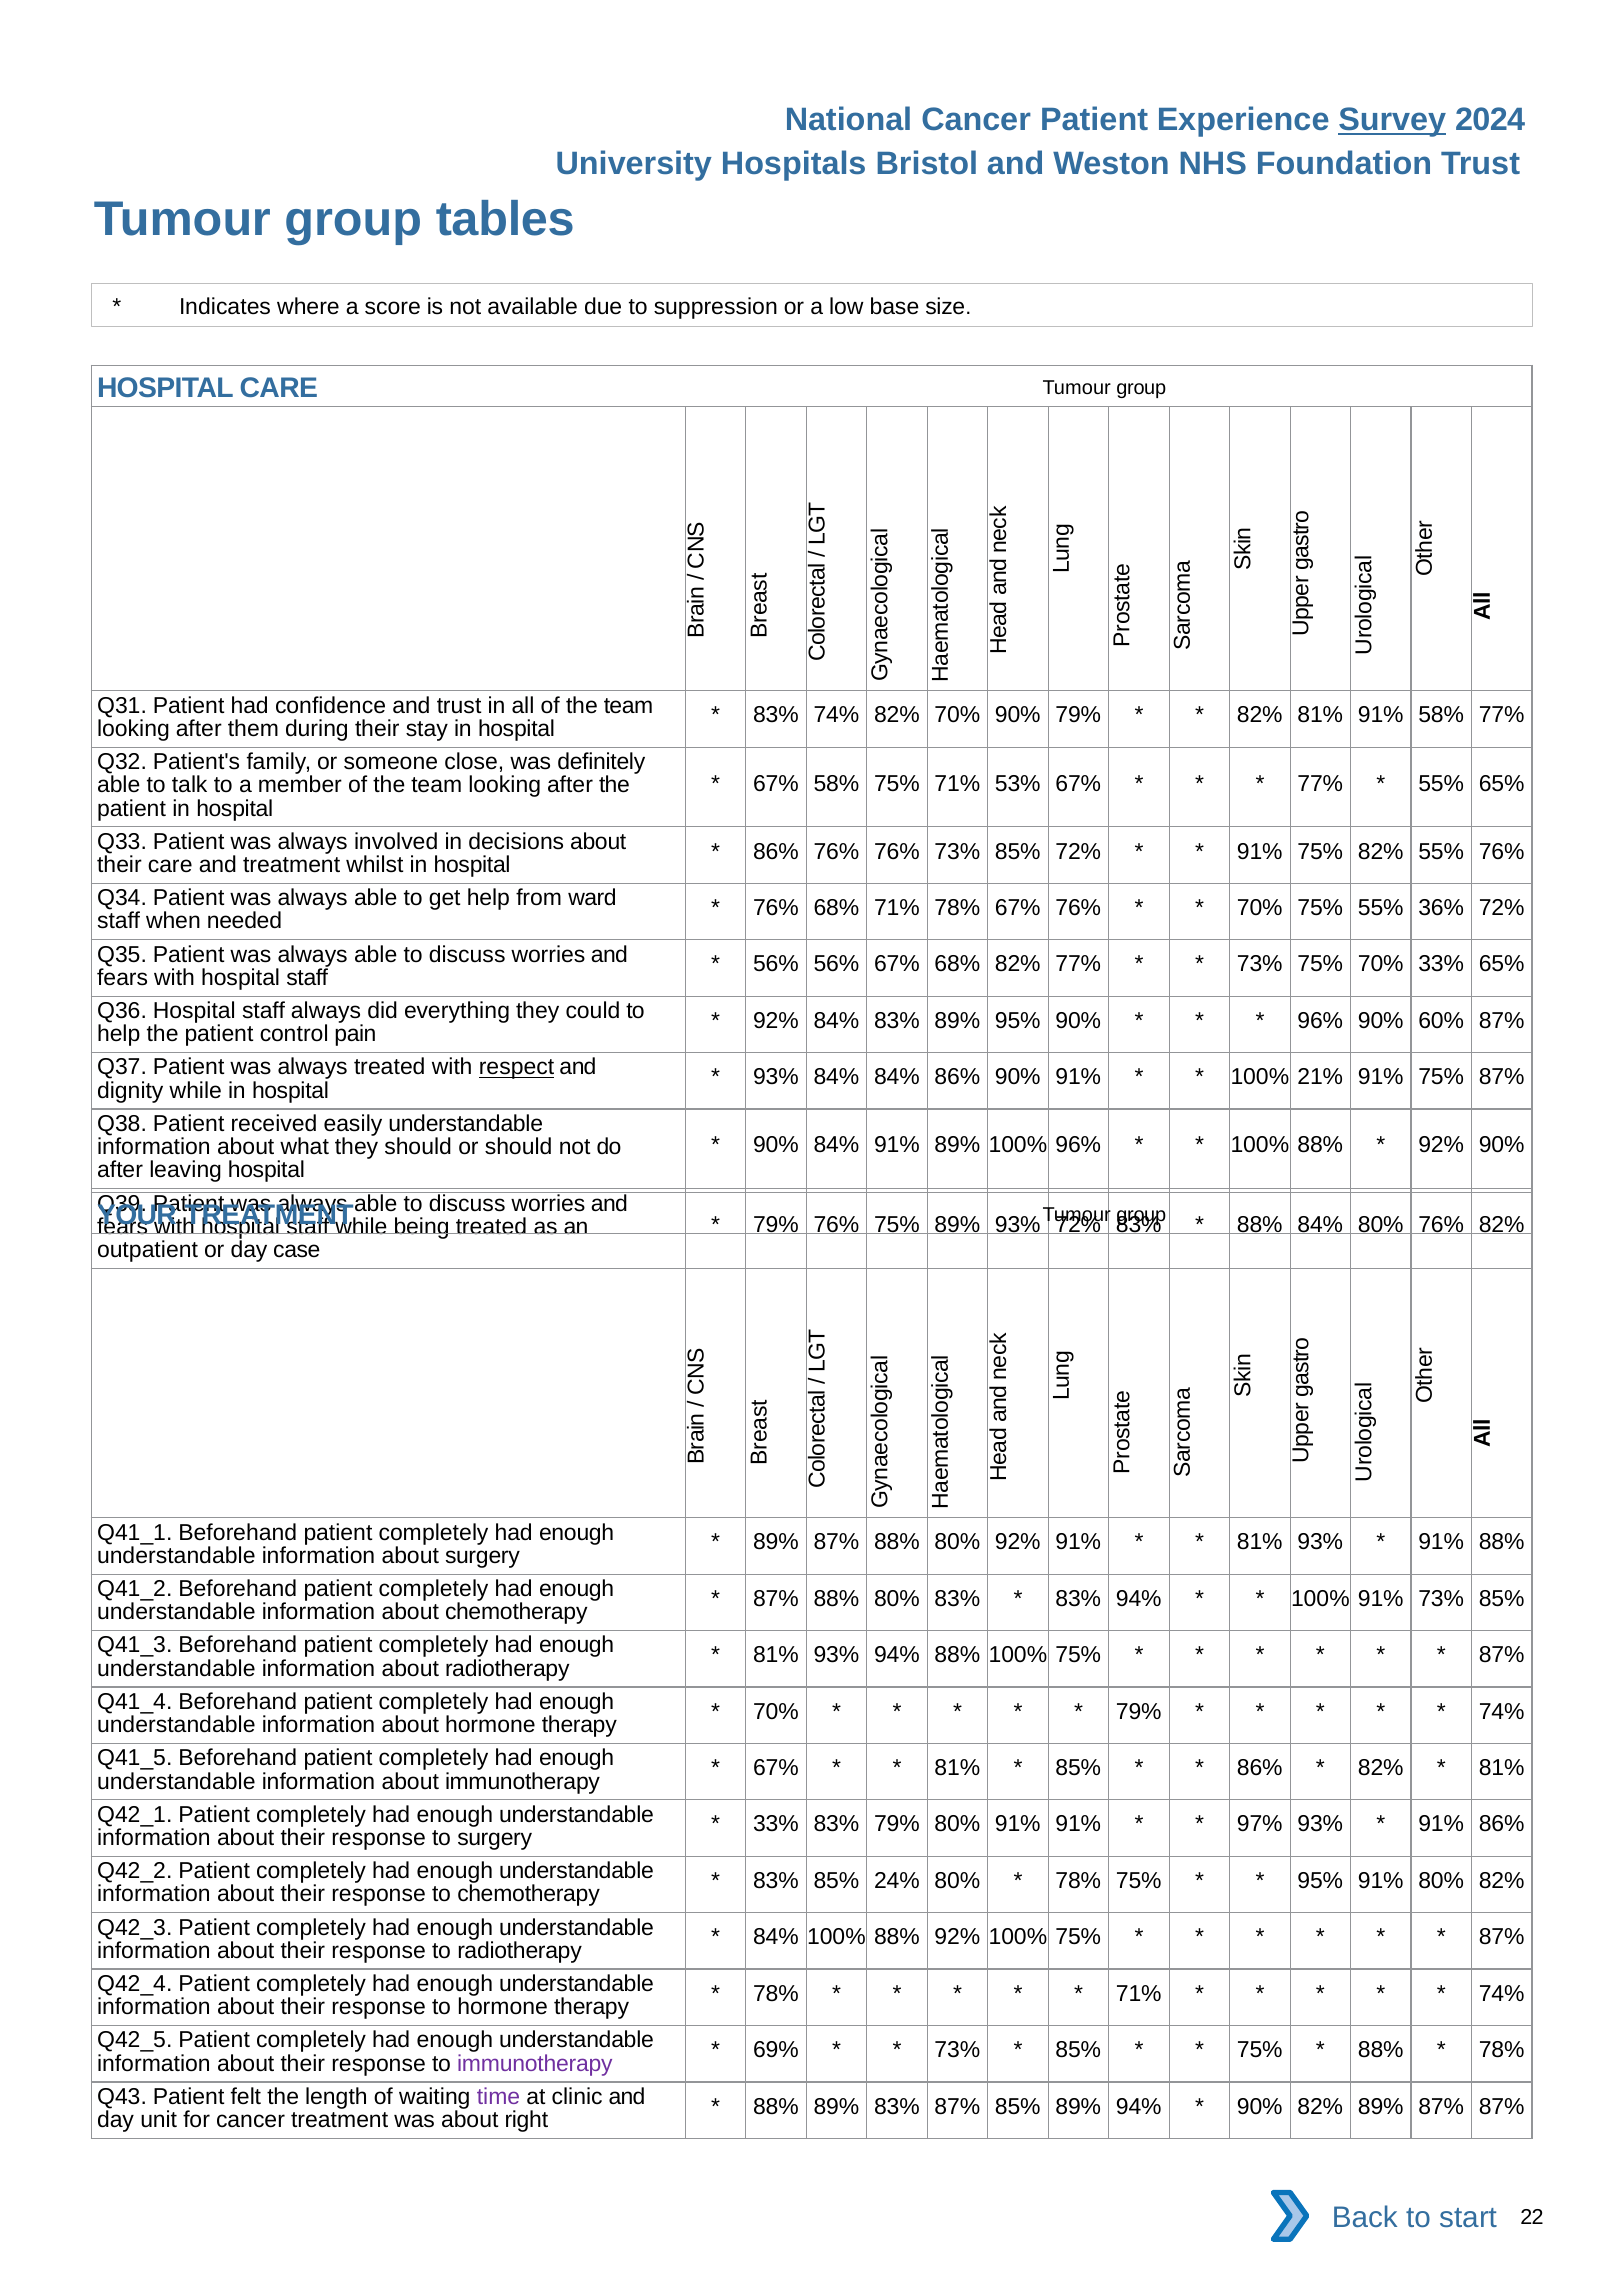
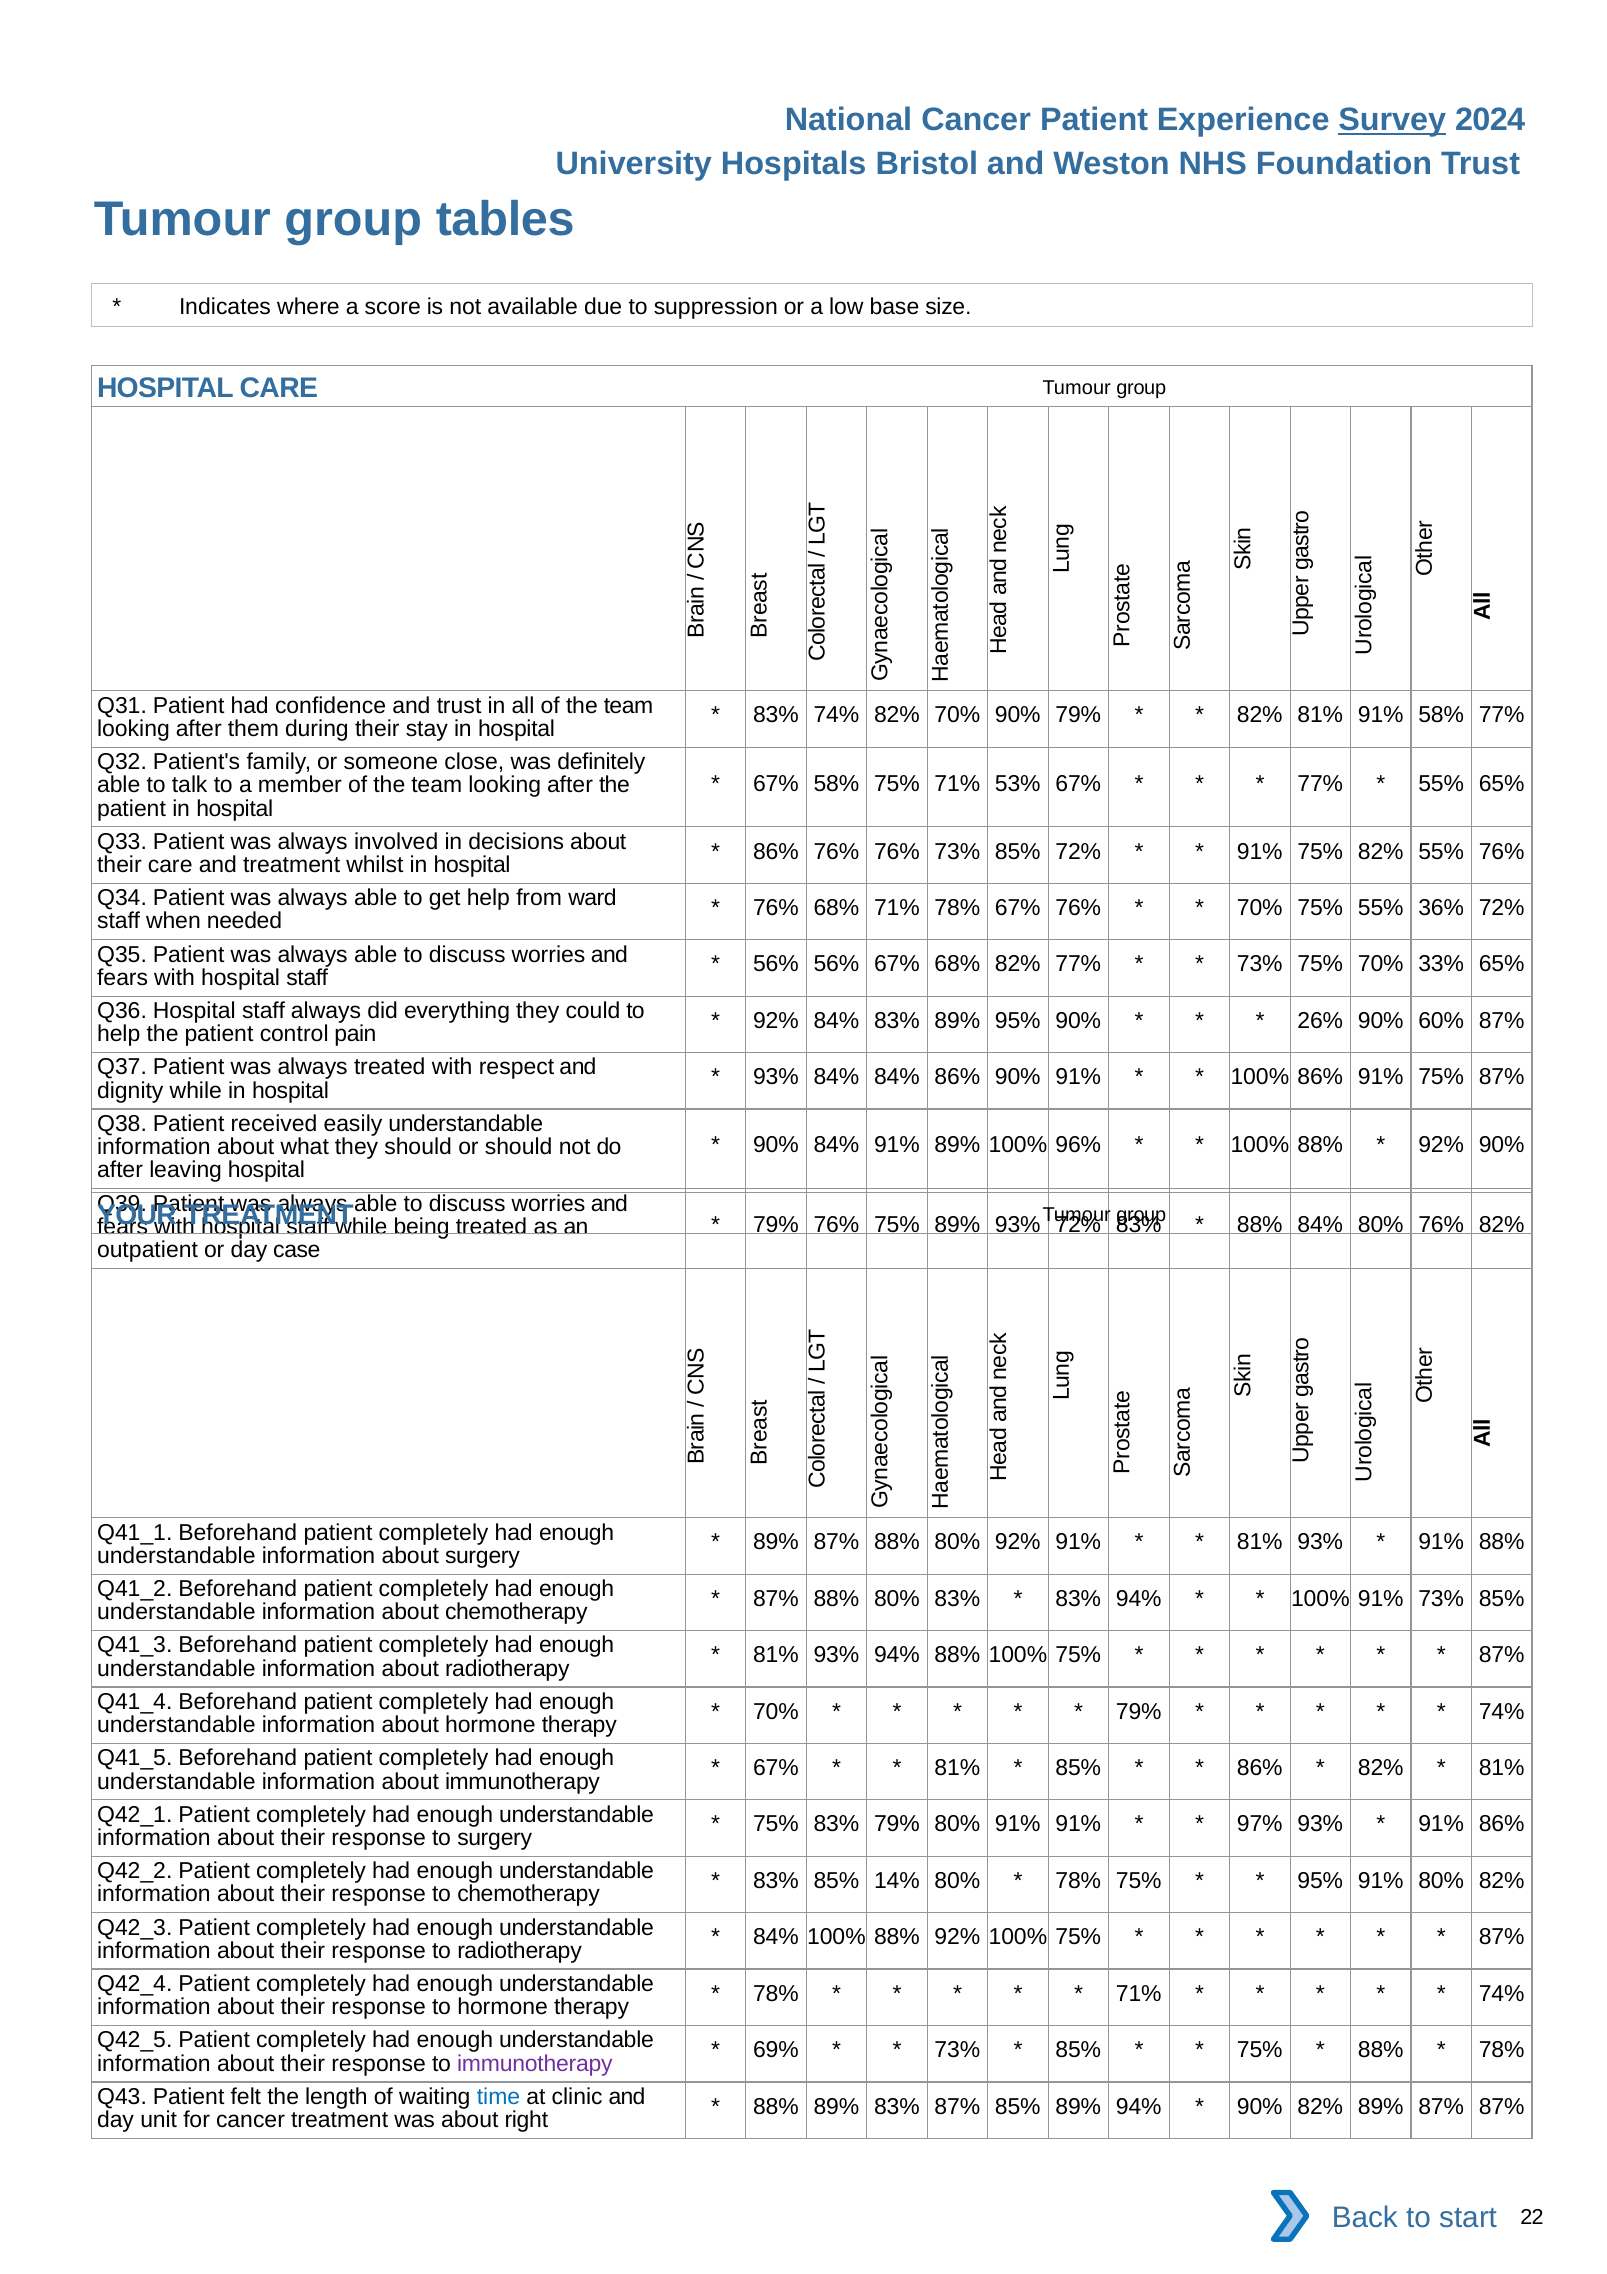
96%: 96% -> 26% (1320, 1021)
respect underline: present -> none (516, 1067)
100% 21%: 21% -> 86% (1320, 1077)
33%: 33% -> 75% (776, 1825)
24%: 24% -> 14% (897, 1881)
time colour: purple -> blue (499, 2097)
